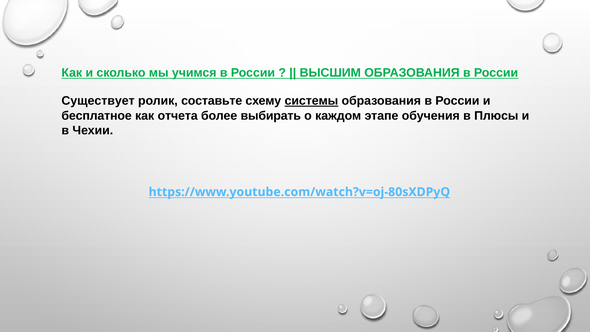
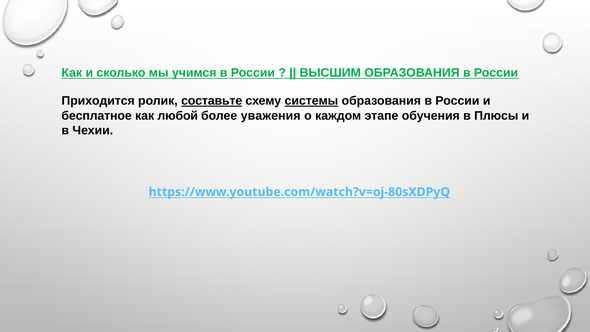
Существует: Существует -> Приходится (98, 101)
составьте underline: none -> present (212, 101)
отчета: отчета -> любой (178, 116)
выбирать: выбирать -> уважения (271, 116)
